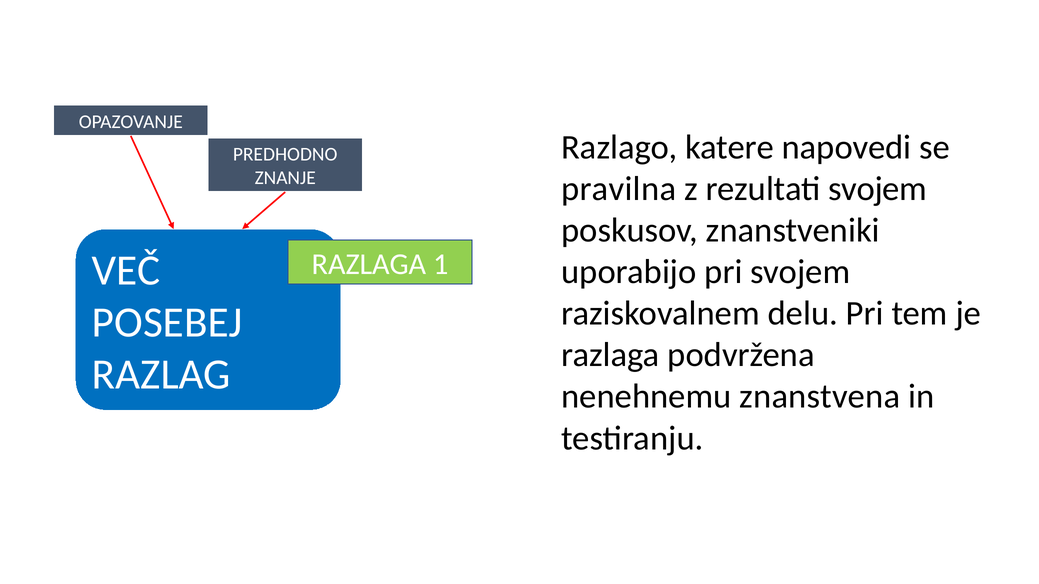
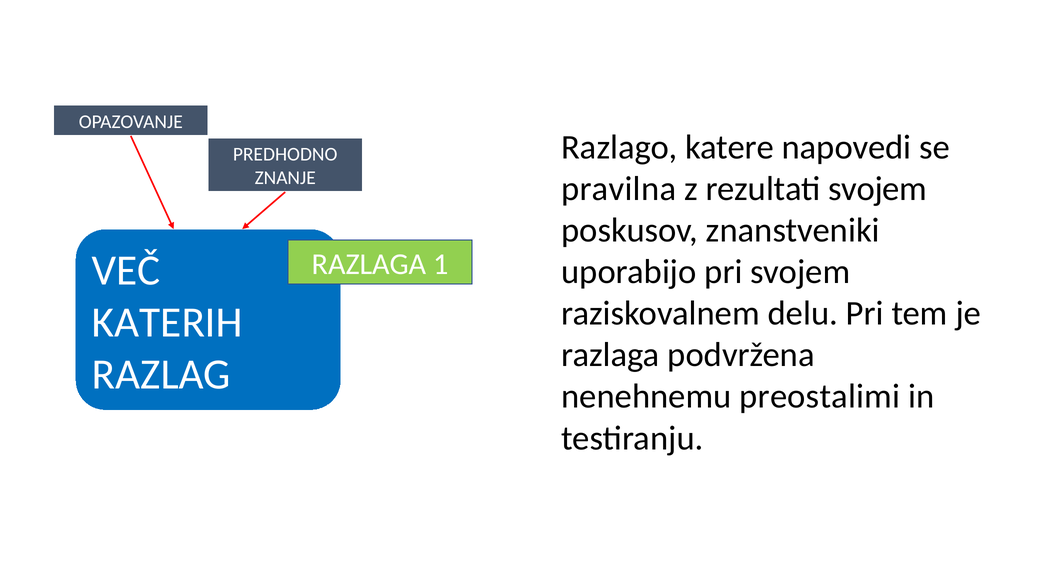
POSEBEJ: POSEBEJ -> KATERIH (167, 323)
znanstvena: znanstvena -> preostalimi (820, 397)
